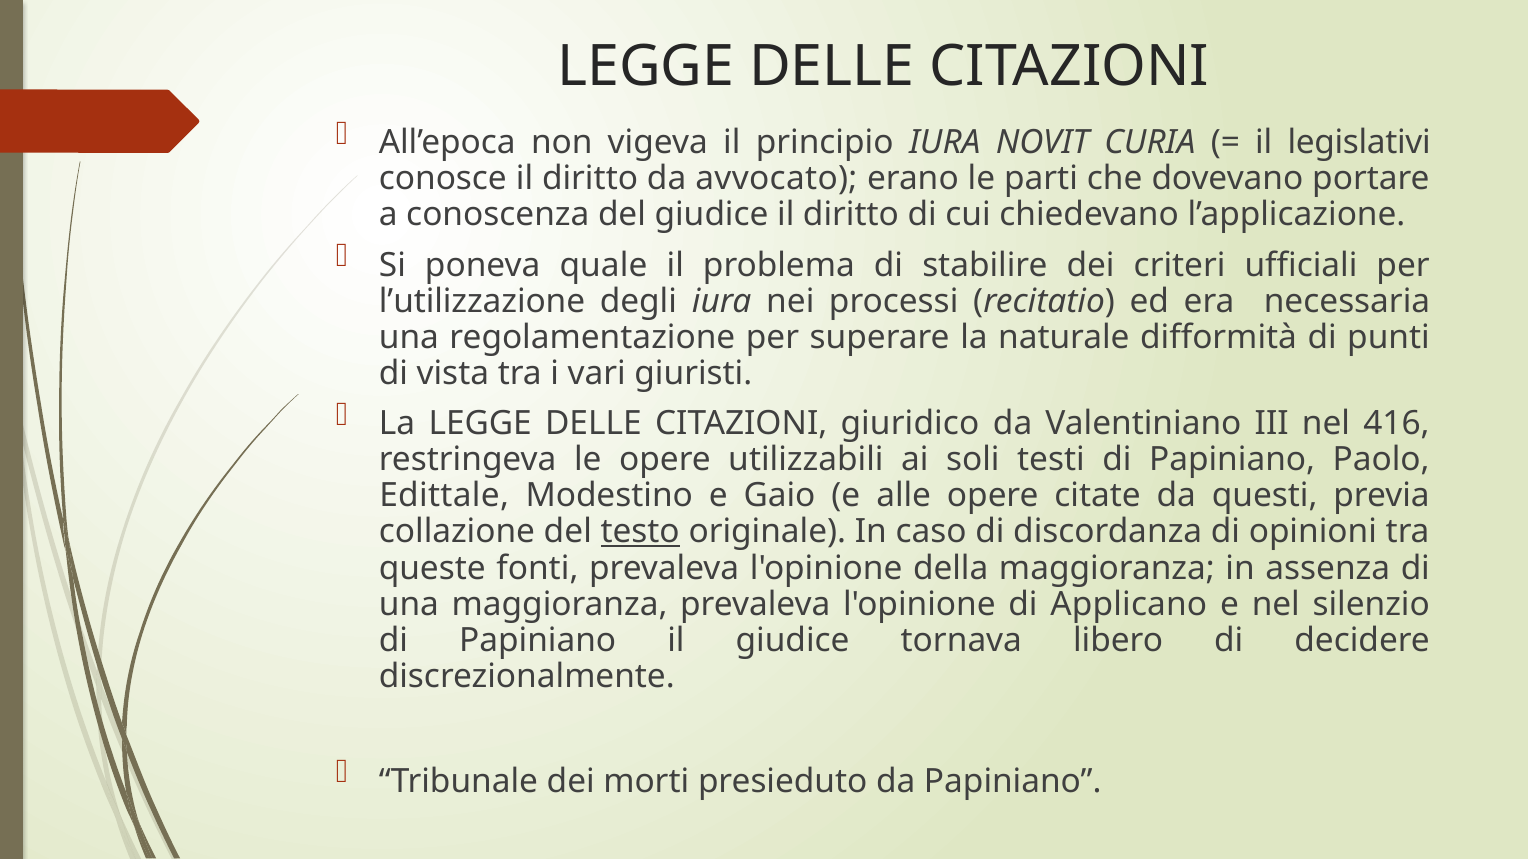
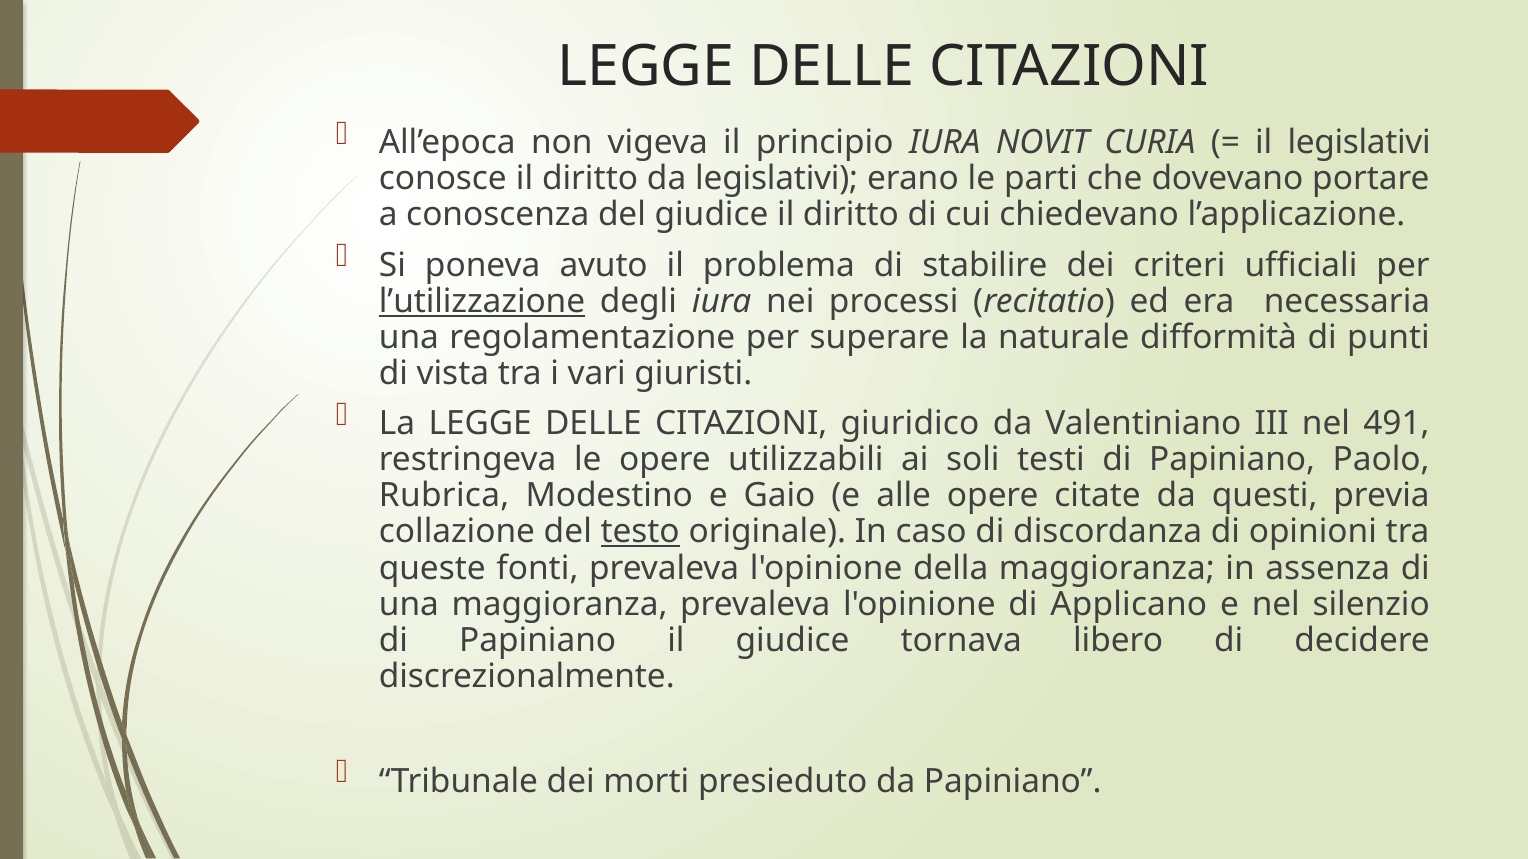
da avvocato: avvocato -> legislativi (777, 179)
quale: quale -> avuto (604, 265)
l’utilizzazione underline: none -> present (482, 301)
416: 416 -> 491 (1396, 424)
Edittale: Edittale -> Rubrica (444, 496)
